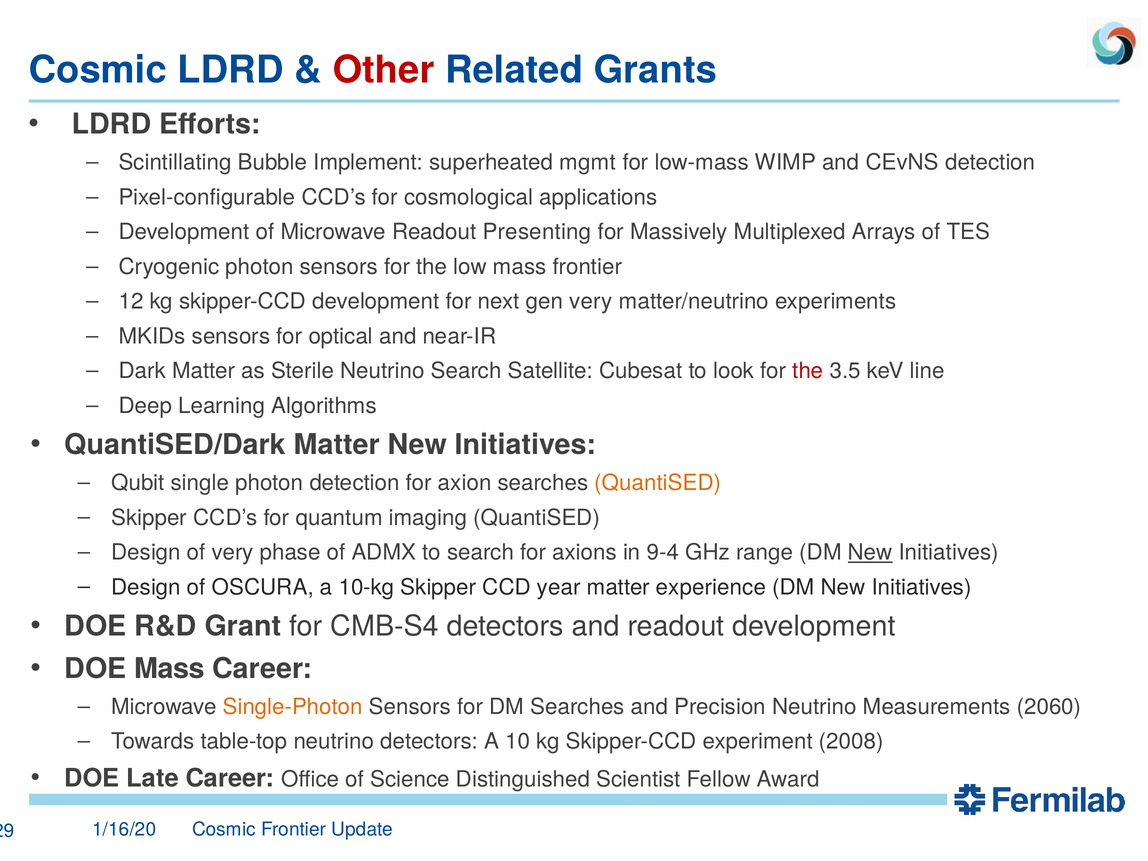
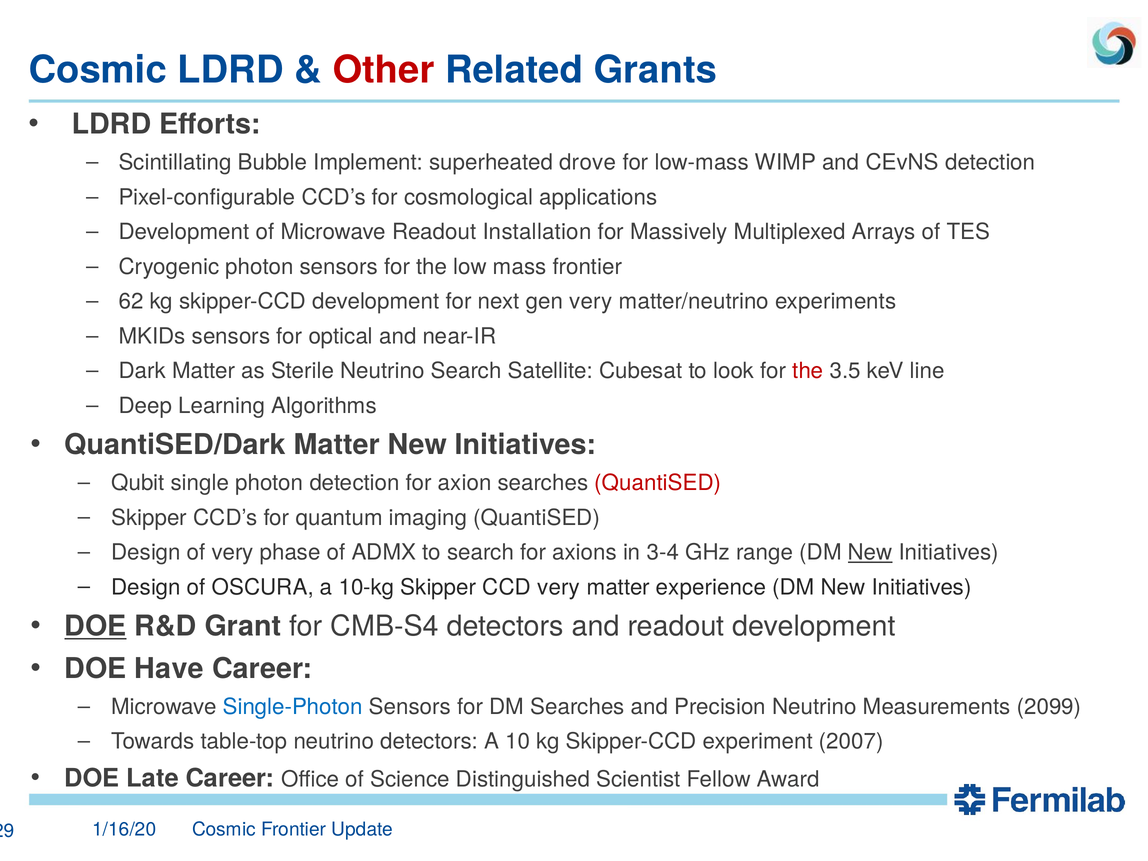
mgmt: mgmt -> drove (588, 163)
Presenting: Presenting -> Installation (537, 232)
12: 12 -> 62 (131, 302)
QuantiSED colour: orange -> red (658, 483)
9-4: 9-4 -> 3-4 (663, 553)
CCD year: year -> very (559, 587)
DOE underline: none -> present (95, 626)
DOE Mass: Mass -> Have (169, 669)
Single-Photon colour: orange -> blue (293, 707)
2060: 2060 -> 2099 (1049, 707)
2008: 2008 -> 2007 (851, 742)
